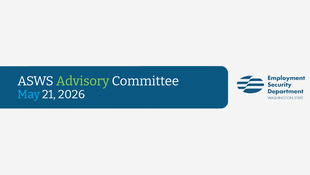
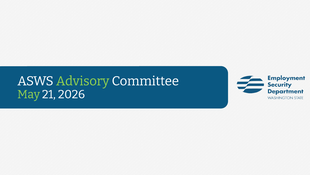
May colour: light blue -> light green (29, 94)
